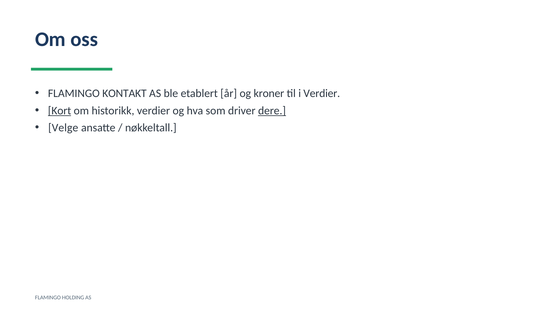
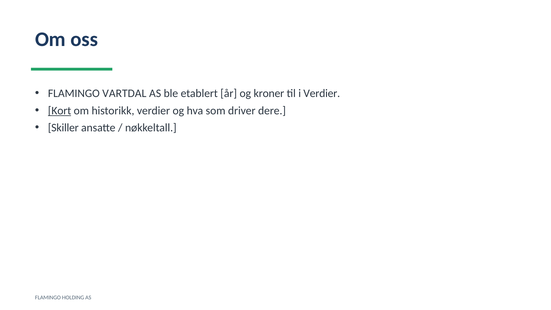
KONTAKT: KONTAKT -> VARTDAL (124, 93)
dere underline: present -> none (272, 111)
Velge: Velge -> Skiller (63, 128)
